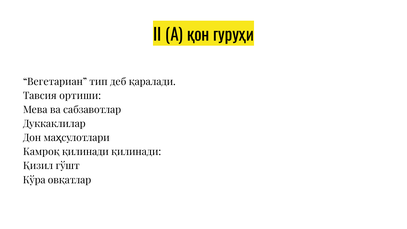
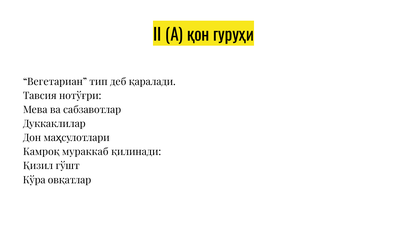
ортиши: ортиши -> нотўғри (80, 96)
Камроқ қилинади: қилинади -> мураккаб (85, 152)
